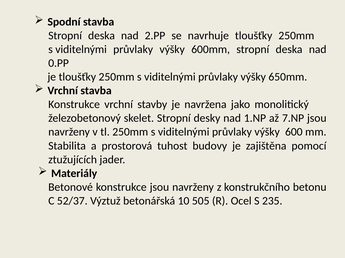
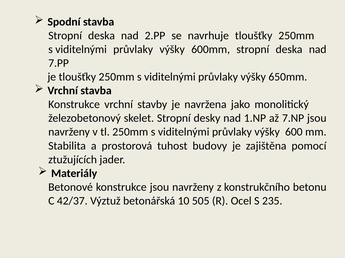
0.PP: 0.PP -> 7.PP (59, 63)
52/37: 52/37 -> 42/37 (72, 201)
